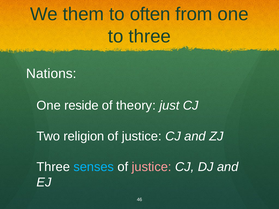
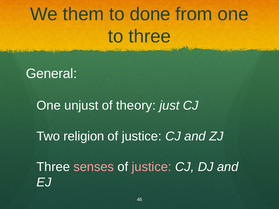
often: often -> done (150, 14)
Nations: Nations -> General (51, 74)
reside: reside -> unjust (81, 106)
senses colour: light blue -> pink (94, 167)
